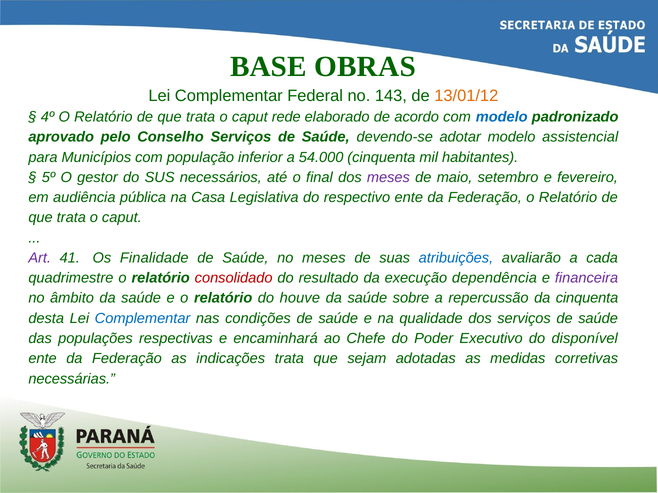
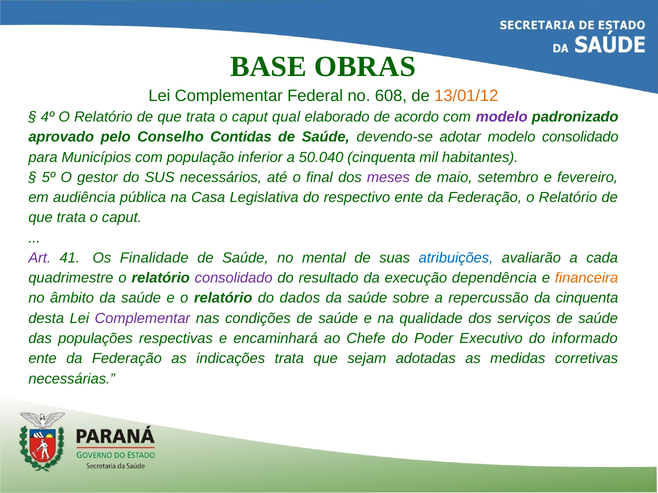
143: 143 -> 608 (391, 96)
rede: rede -> qual (286, 117)
modelo colour: blue -> purple (502, 117)
Conselho Serviços: Serviços -> Contidas (241, 137)
modelo assistencial: assistencial -> consolidado (580, 137)
54.000: 54.000 -> 50.040 (321, 157)
no meses: meses -> mental (324, 258)
consolidado colour: red -> purple (234, 278)
financeira colour: purple -> orange (587, 278)
houve: houve -> dados (300, 298)
Complementar colour: blue -> purple (143, 319)
disponível: disponível -> informado (585, 339)
